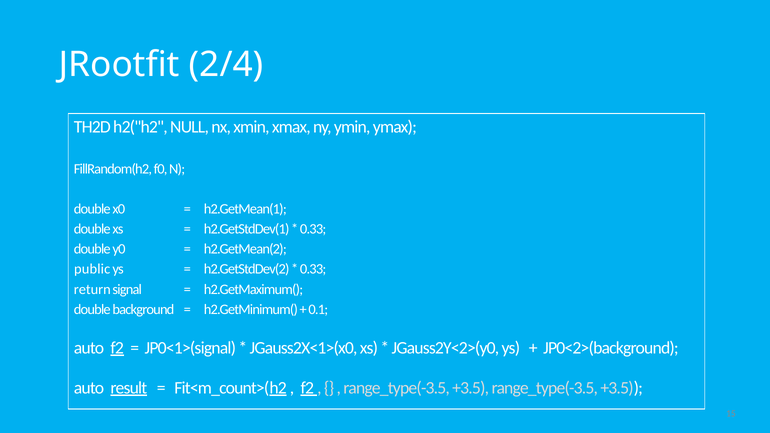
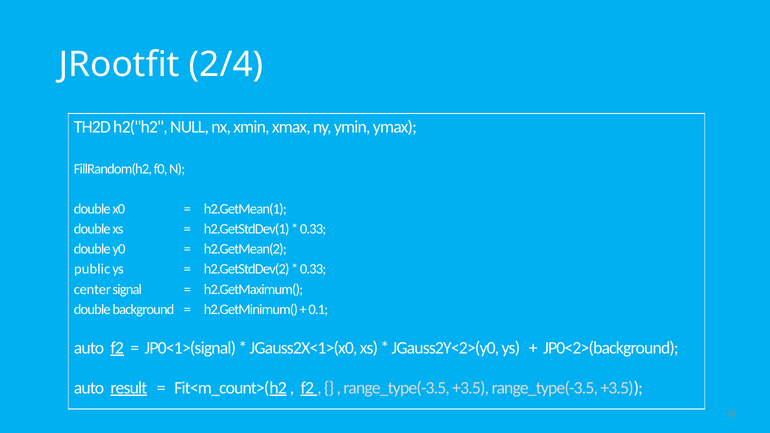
return: return -> center (92, 289)
